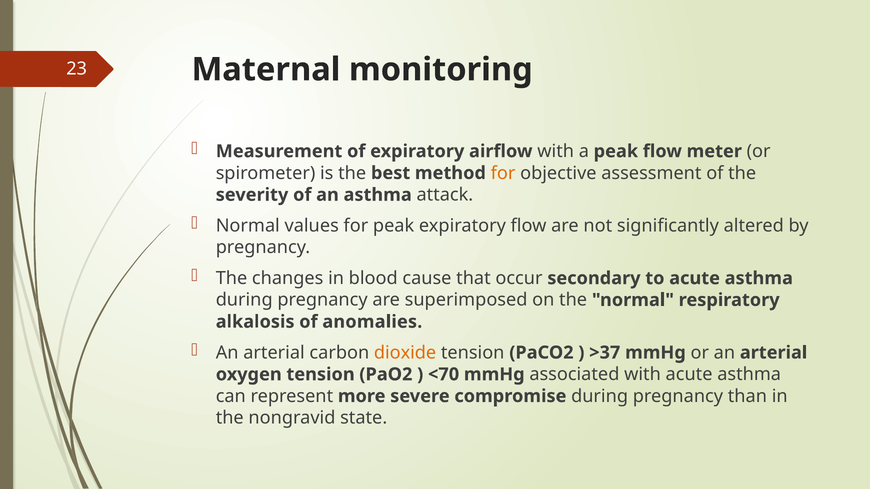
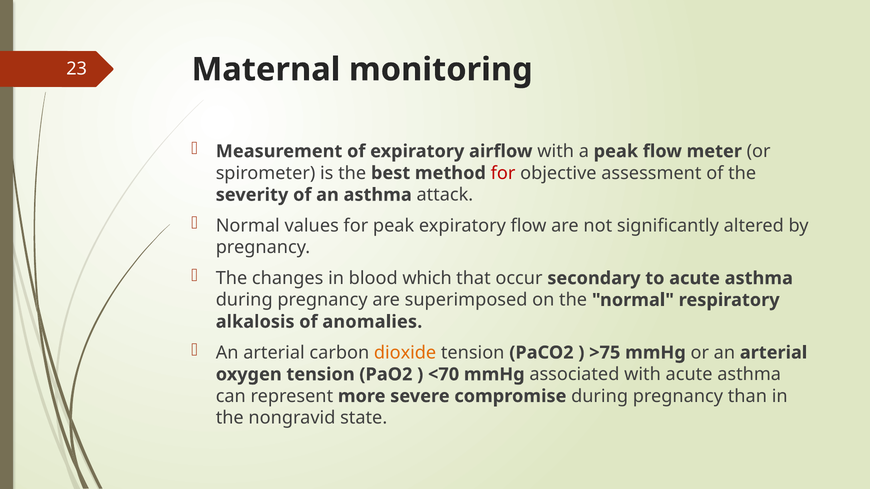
for colour: orange -> red (503, 173)
cause: cause -> which (427, 278)
>37: >37 -> >75 (605, 353)
